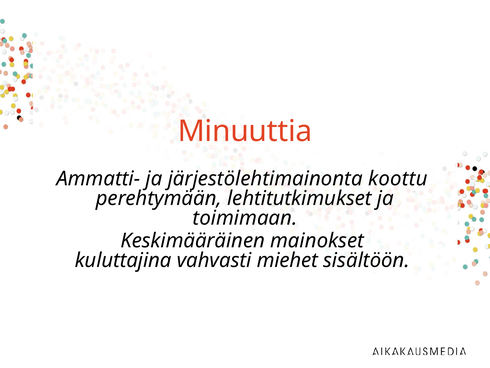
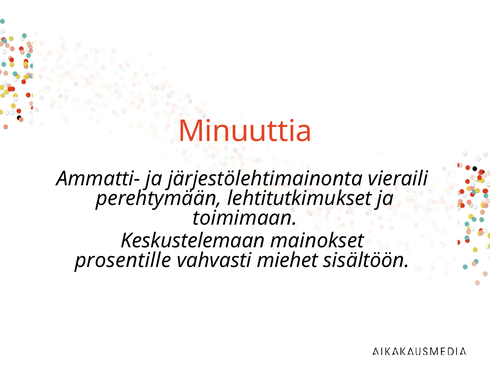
koottu: koottu -> vieraili (398, 178)
Keskimääräinen: Keskimääräinen -> Keskustelemaan (193, 241)
kuluttajina: kuluttajina -> prosentille (123, 260)
